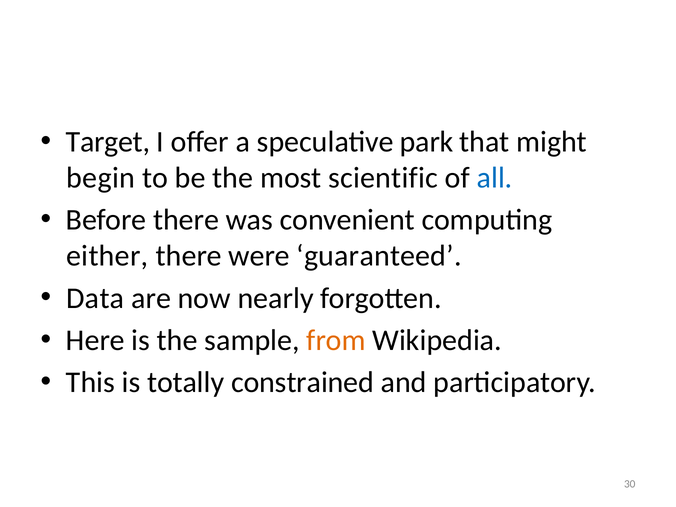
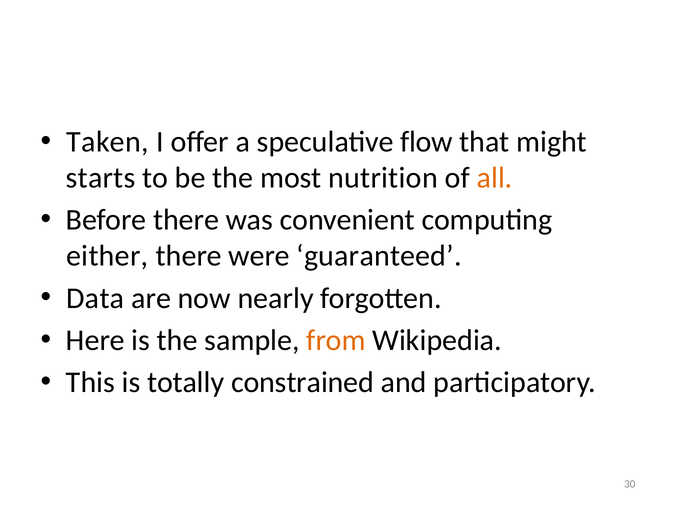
Target: Target -> Taken (108, 142)
park: park -> flow (427, 142)
begin: begin -> starts (101, 178)
scientific: scientific -> nutrition (383, 178)
all colour: blue -> orange (495, 178)
